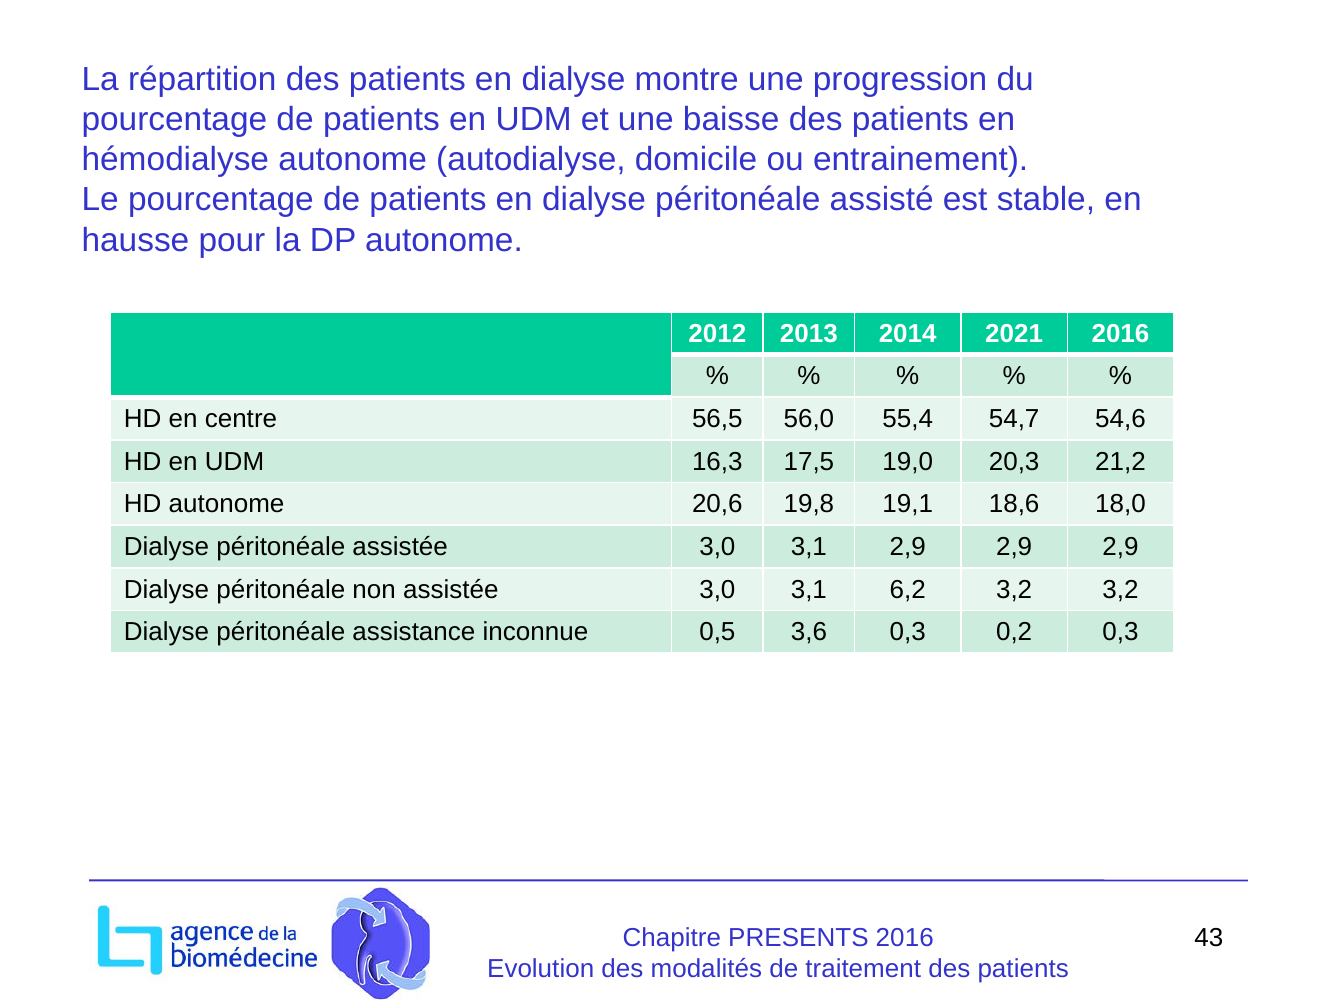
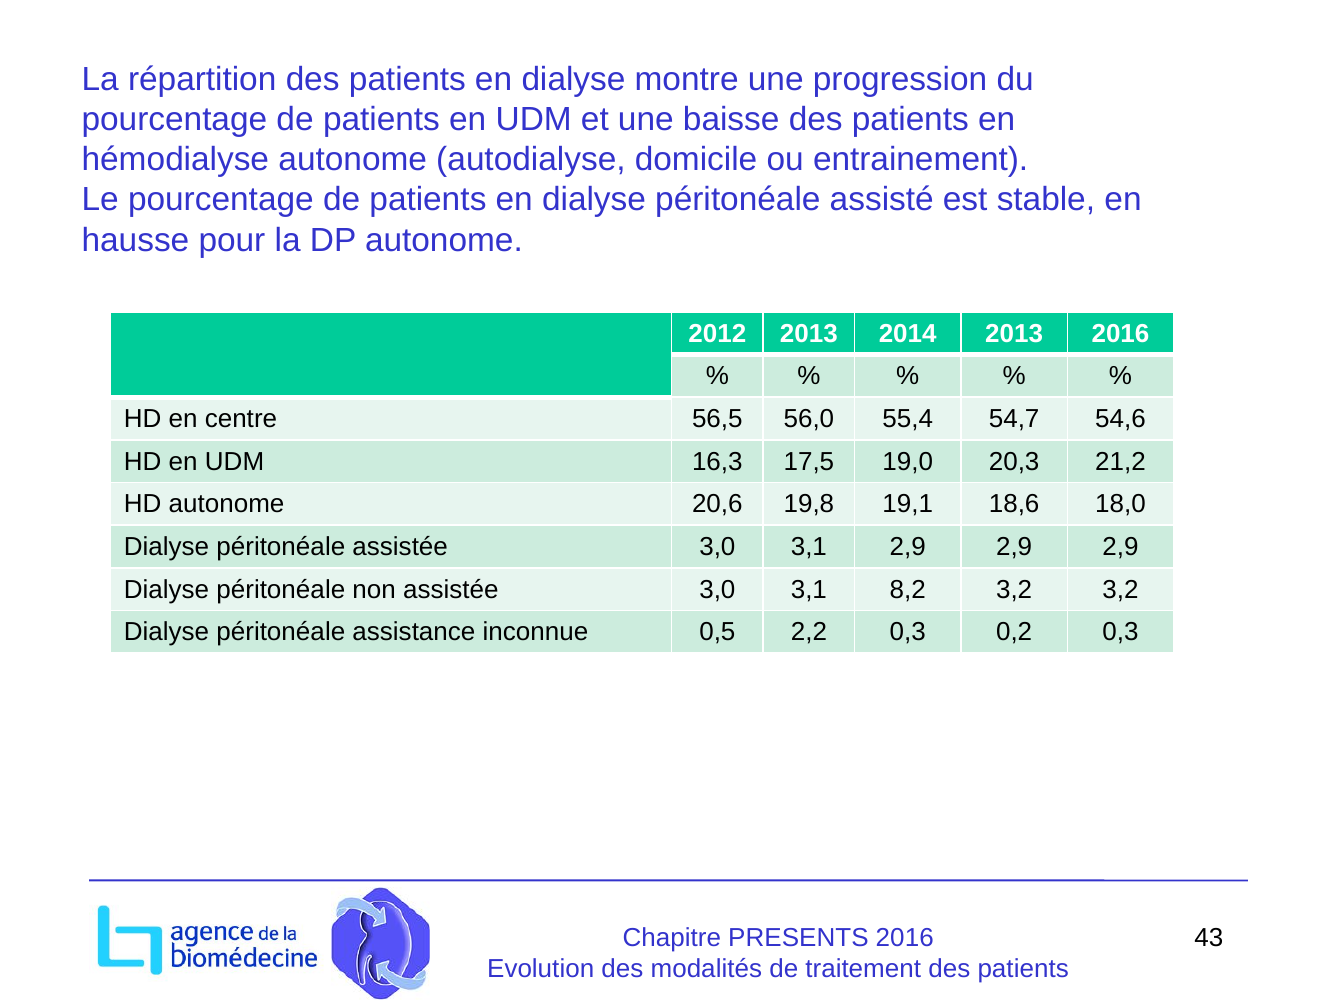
2014 2021: 2021 -> 2013 (1014, 334)
6,2: 6,2 -> 8,2 (908, 589)
3,6: 3,6 -> 2,2 (809, 632)
